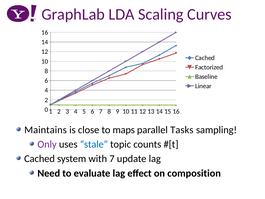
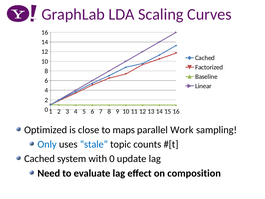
Maintains: Maintains -> Optimized (46, 130)
Tasks: Tasks -> Work (182, 130)
Only colour: purple -> blue (47, 144)
with 7: 7 -> 0 (112, 159)
